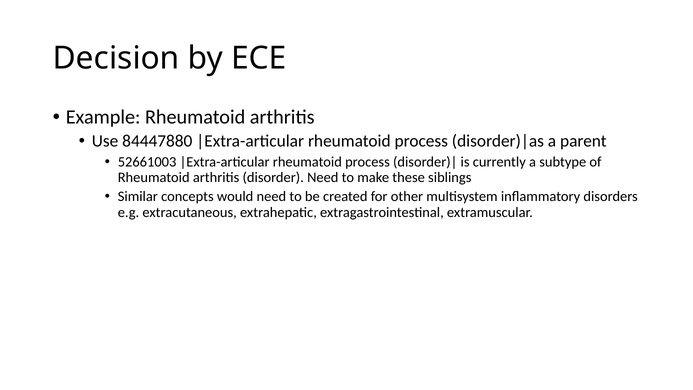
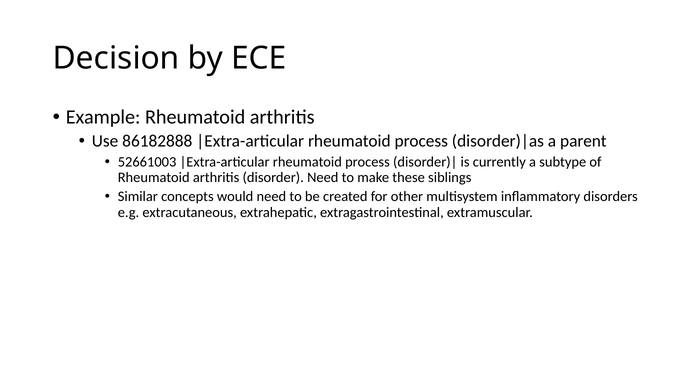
84447880: 84447880 -> 86182888 (157, 141)
